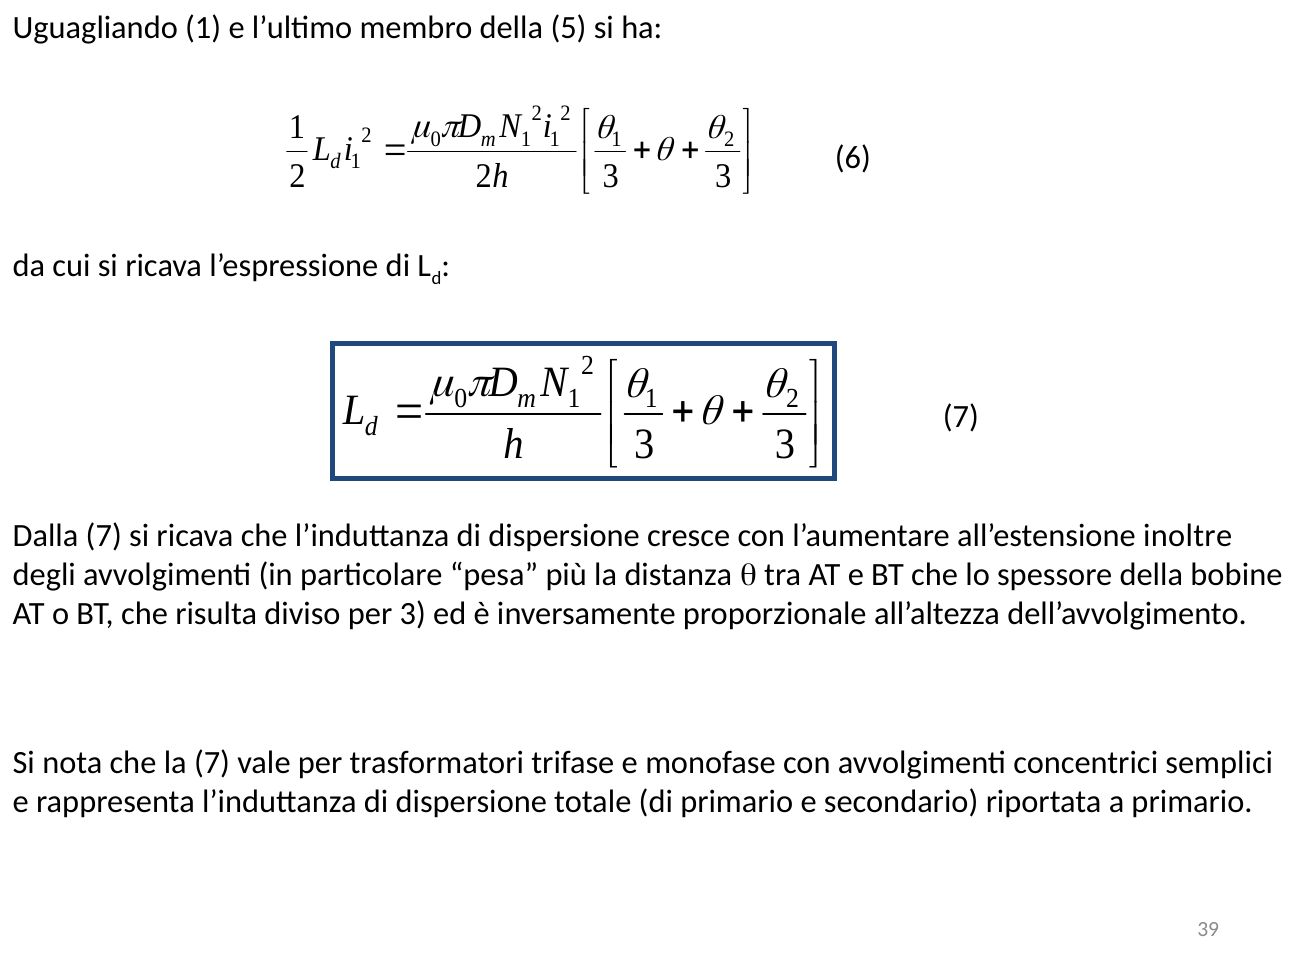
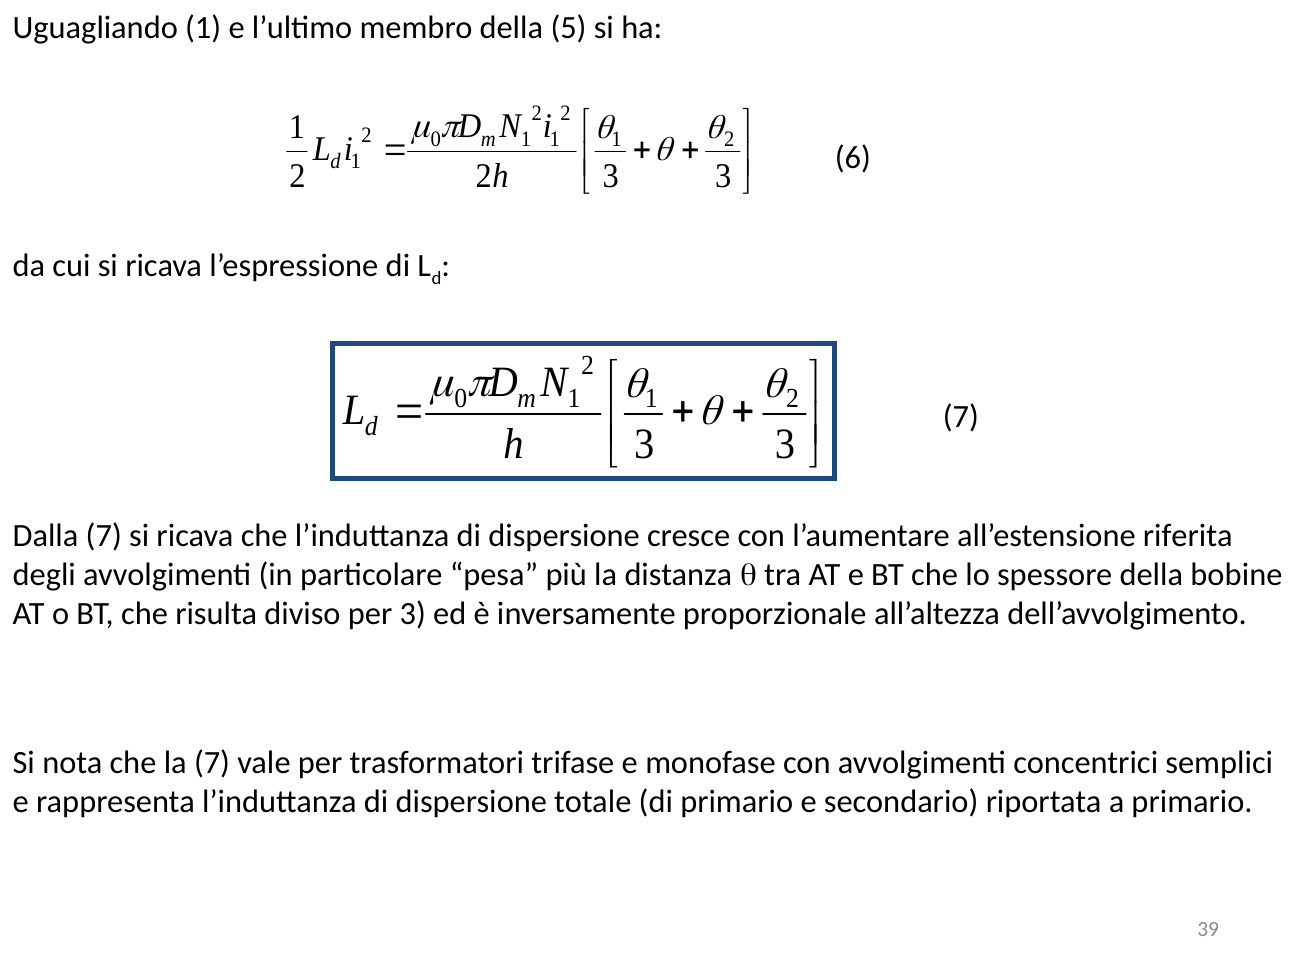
inoltre: inoltre -> riferita (1188, 536)
